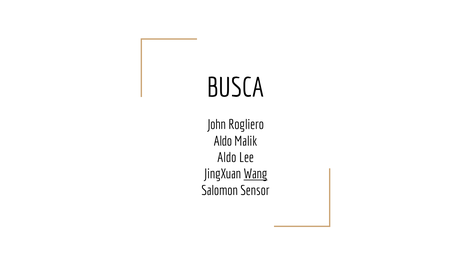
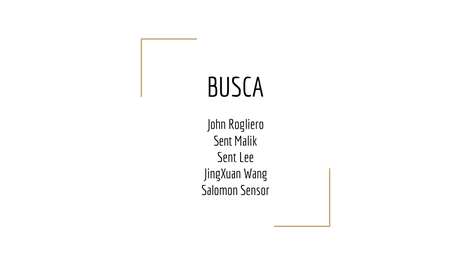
Aldo: Aldo -> Sent (223, 141)
Aldo: Aldo -> Sent (227, 158)
Wang underline: present -> none (256, 174)
